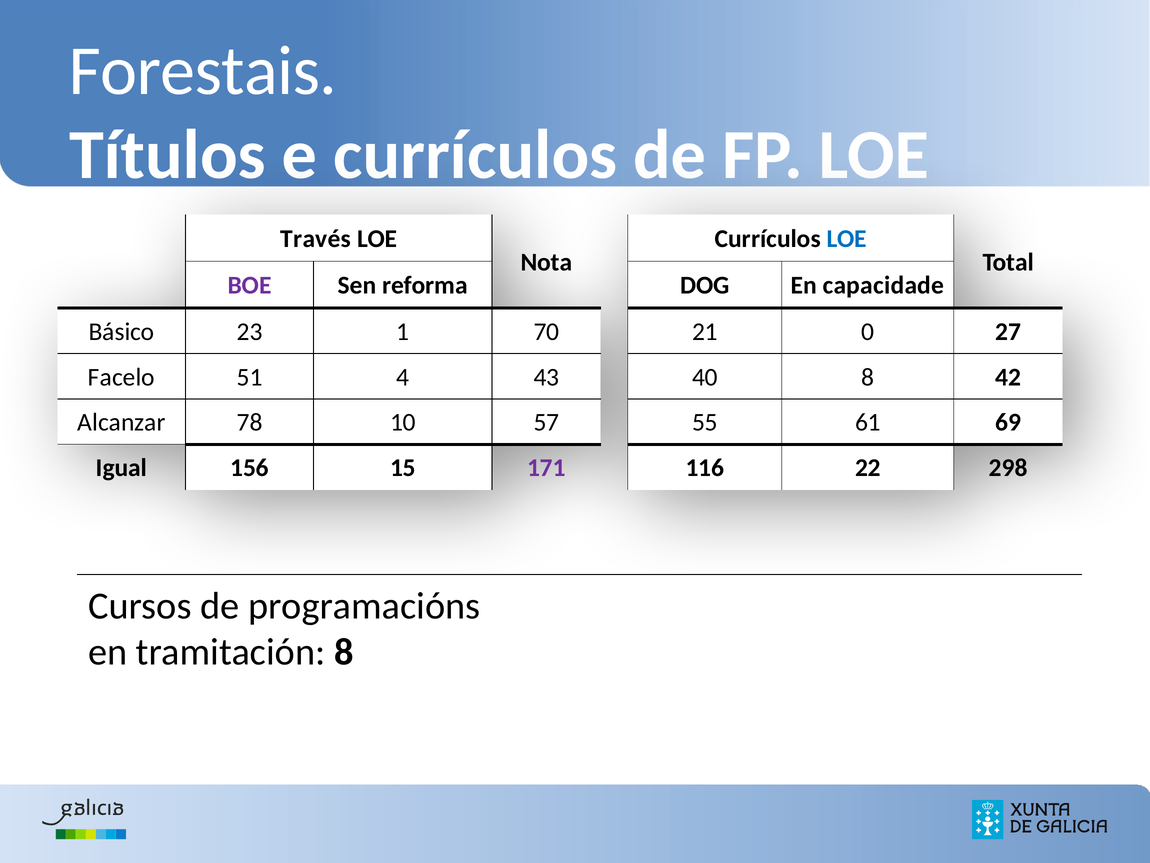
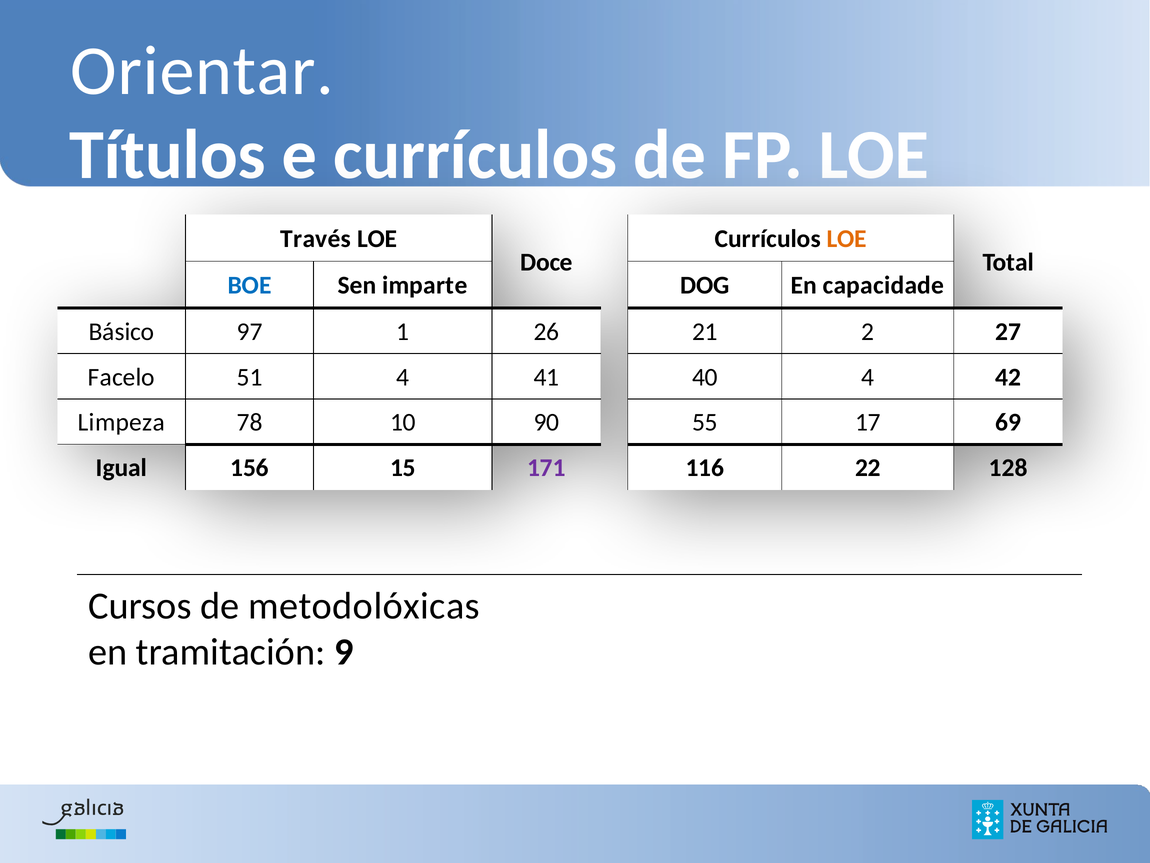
Forestais: Forestais -> Orientar (202, 71)
LOE colour: blue -> orange (847, 239)
Nota: Nota -> Doce (547, 262)
BOE colour: purple -> blue (250, 285)
reforma: reforma -> imparte (425, 285)
23: 23 -> 97 (250, 331)
70: 70 -> 26 (546, 331)
0: 0 -> 2 (868, 331)
43: 43 -> 41 (546, 377)
40 8: 8 -> 4 (868, 377)
Alcanzar: Alcanzar -> Limpeza (121, 422)
57: 57 -> 90 (546, 422)
61: 61 -> 17 (868, 422)
298: 298 -> 128 (1008, 468)
programacións: programacións -> metodolóxicas (364, 605)
tramitación 8: 8 -> 9 (344, 651)
